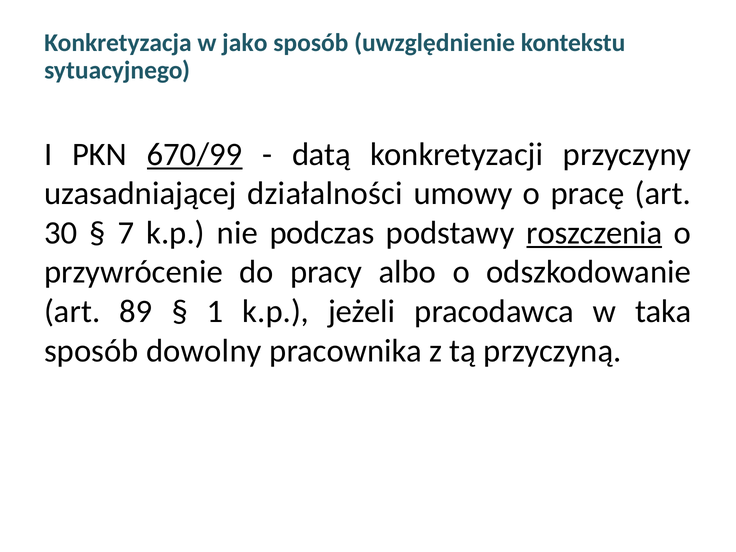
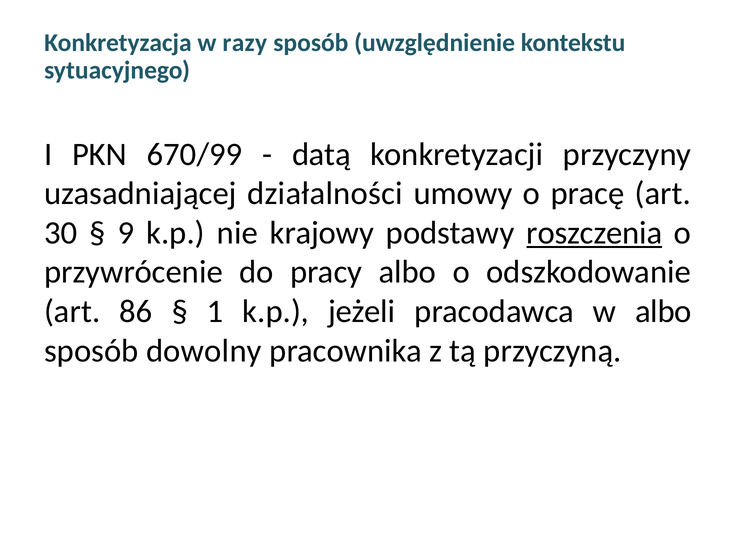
jako: jako -> razy (245, 43)
670/99 underline: present -> none (195, 154)
7: 7 -> 9 (126, 233)
podczas: podczas -> krajowy (322, 233)
89: 89 -> 86 (136, 311)
w taka: taka -> albo (663, 311)
